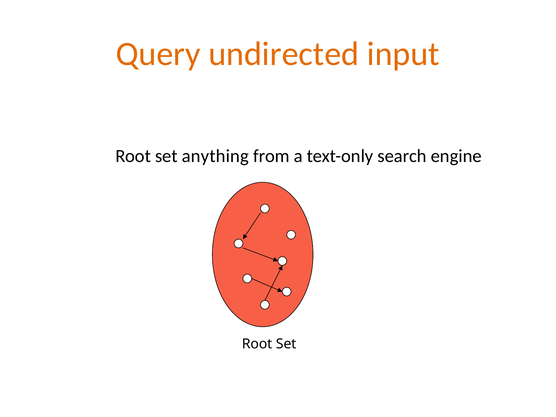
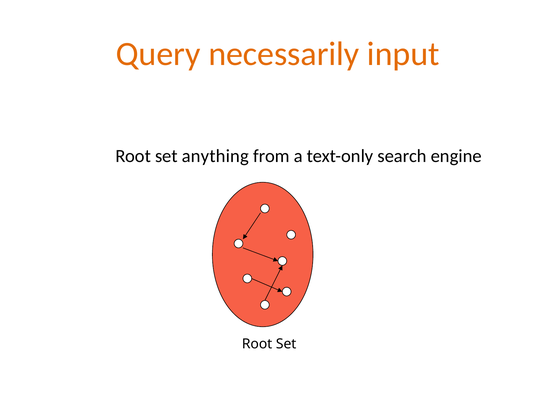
undirected: undirected -> necessarily (284, 54)
